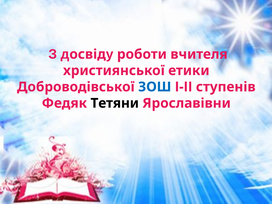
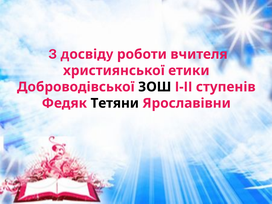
ЗОШ colour: blue -> black (155, 87)
